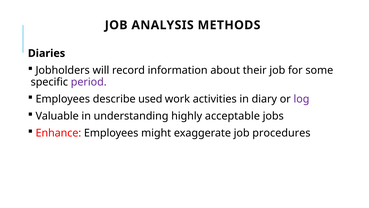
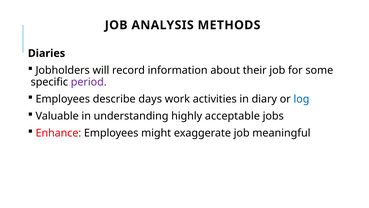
used: used -> days (150, 99)
log colour: purple -> blue (301, 99)
procedures: procedures -> meaningful (281, 133)
